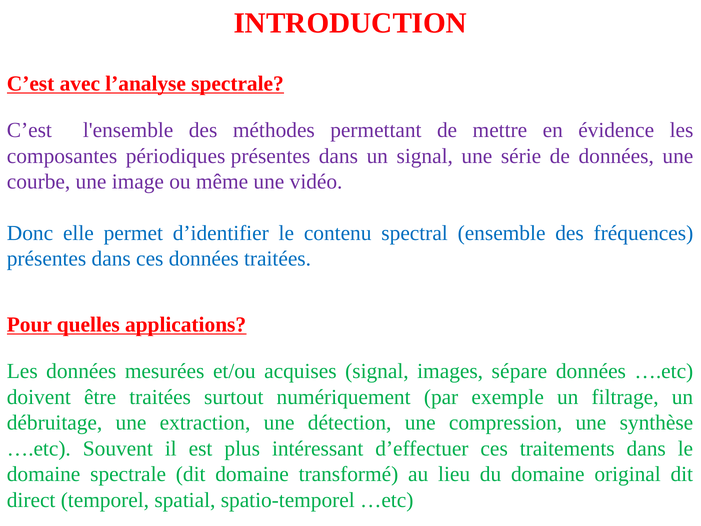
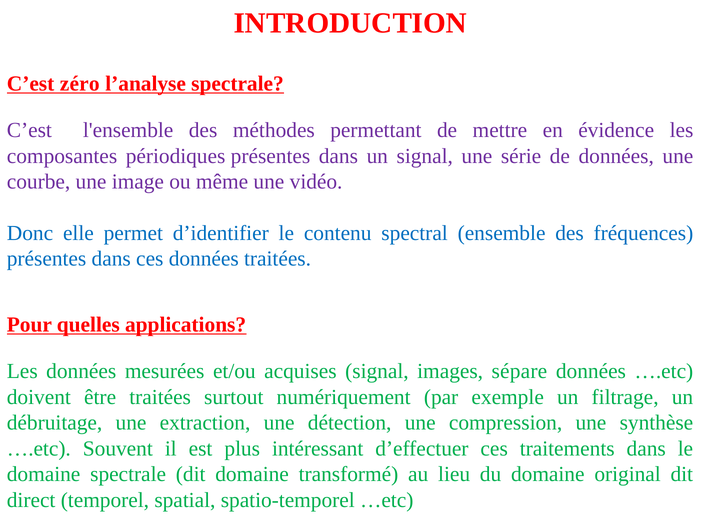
avec: avec -> zéro (80, 84)
